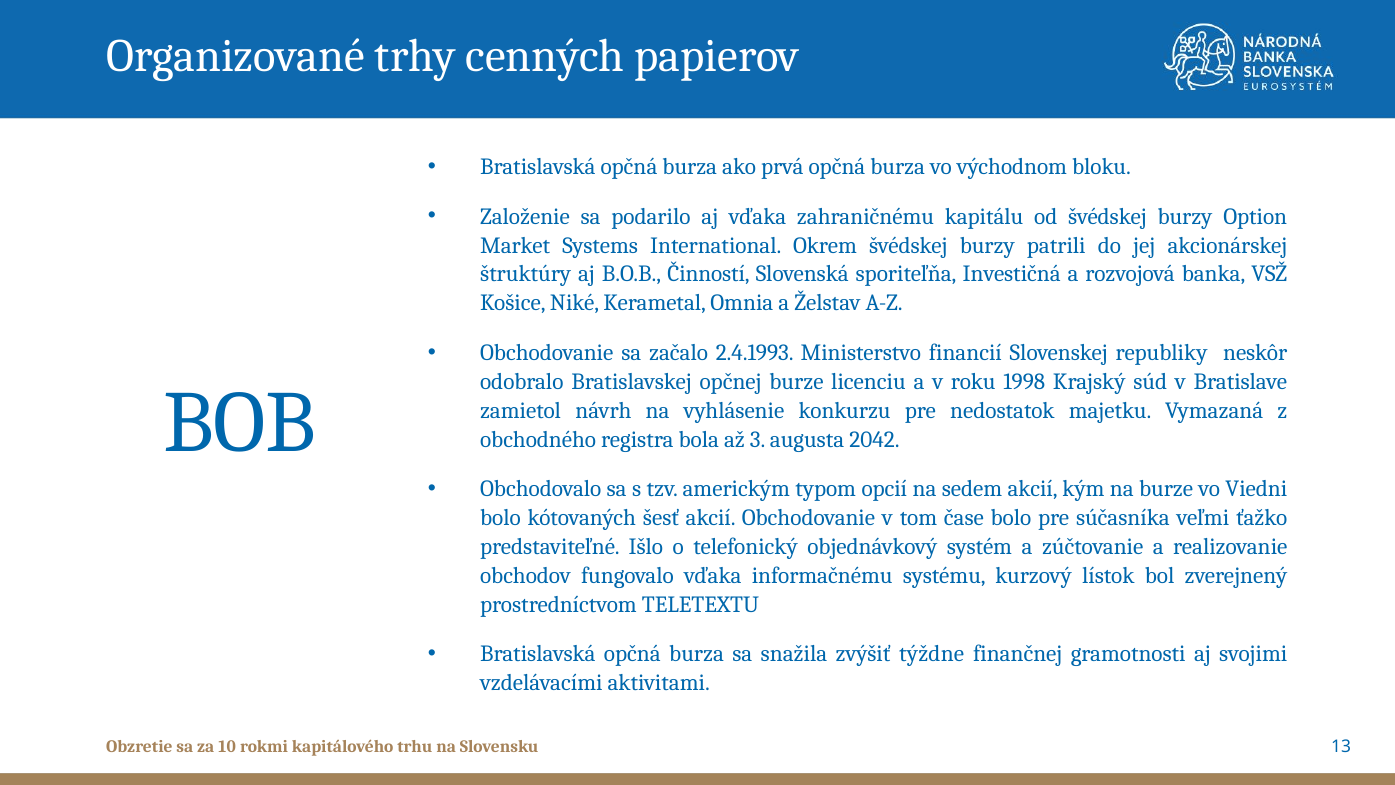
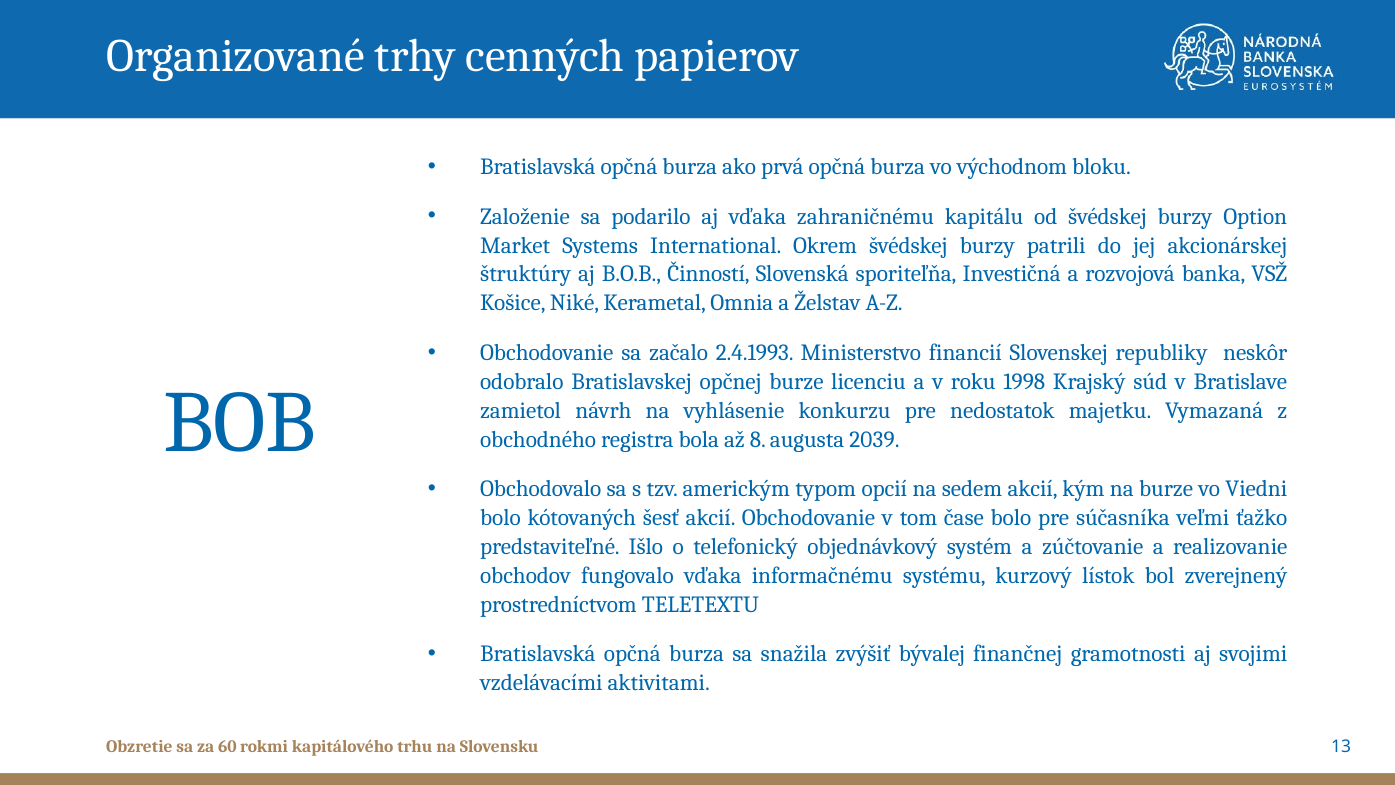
3: 3 -> 8 (758, 439)
2042: 2042 -> 2039 (874, 439)
týždne: týždne -> bývalej (932, 654)
10: 10 -> 60 (227, 746)
